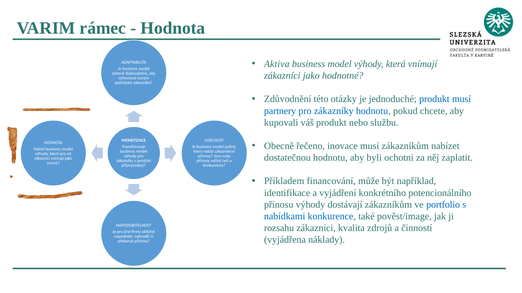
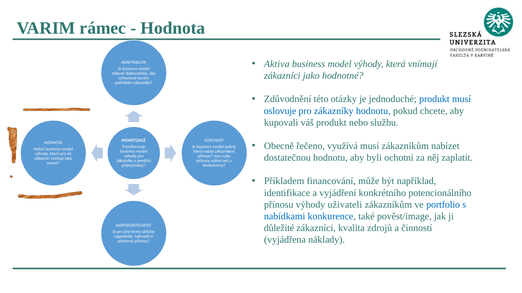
partnery: partnery -> oslovuje (280, 111)
inovace: inovace -> využívá (343, 146)
dostávají: dostávají -> uživateli (345, 205)
rozsahu: rozsahu -> důležité (279, 228)
